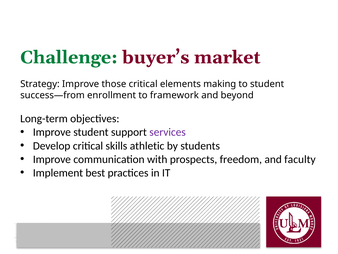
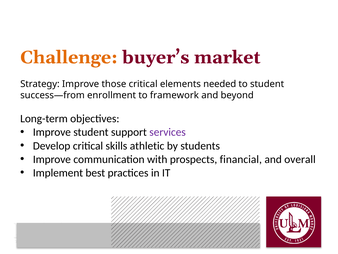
Challenge colour: green -> orange (69, 57)
making: making -> needed (220, 84)
freedom: freedom -> financial (241, 159)
faculty: faculty -> overall (300, 159)
